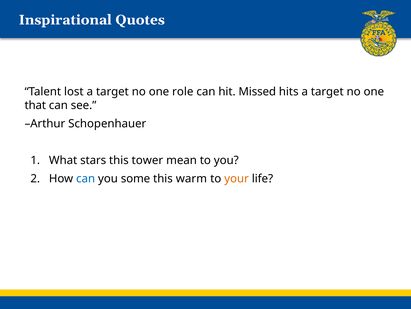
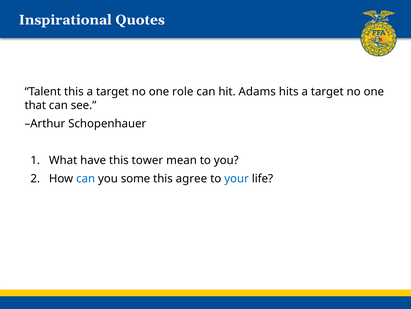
Talent lost: lost -> this (74, 91)
Missed: Missed -> Adams (257, 91)
stars: stars -> have (93, 160)
warm: warm -> agree (191, 178)
your colour: orange -> blue (237, 178)
